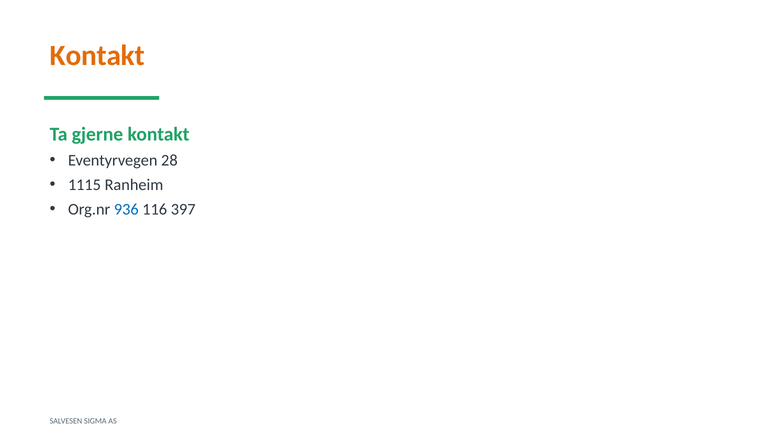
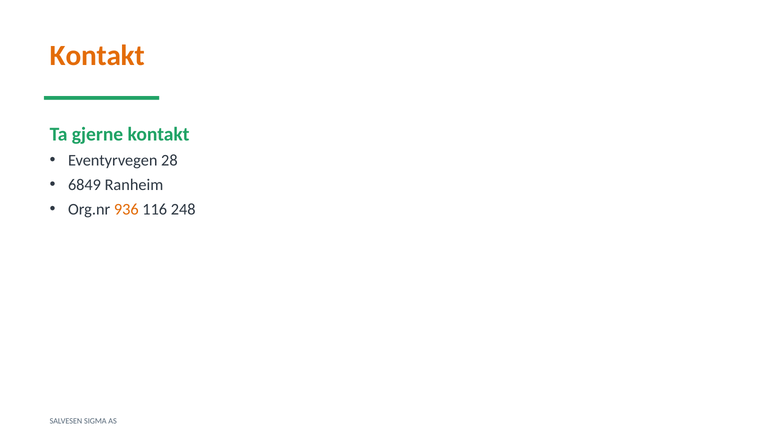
1115: 1115 -> 6849 (84, 185)
936 colour: blue -> orange (126, 209)
397: 397 -> 248 (183, 209)
